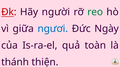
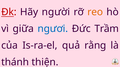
reo colour: green -> orange (95, 12)
Ngày: Ngày -> Trầm (107, 29)
toàn: toàn -> rằng (95, 46)
